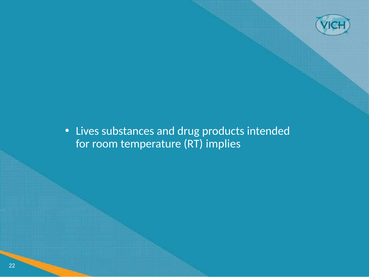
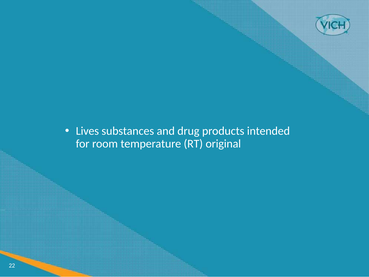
implies: implies -> original (223, 144)
